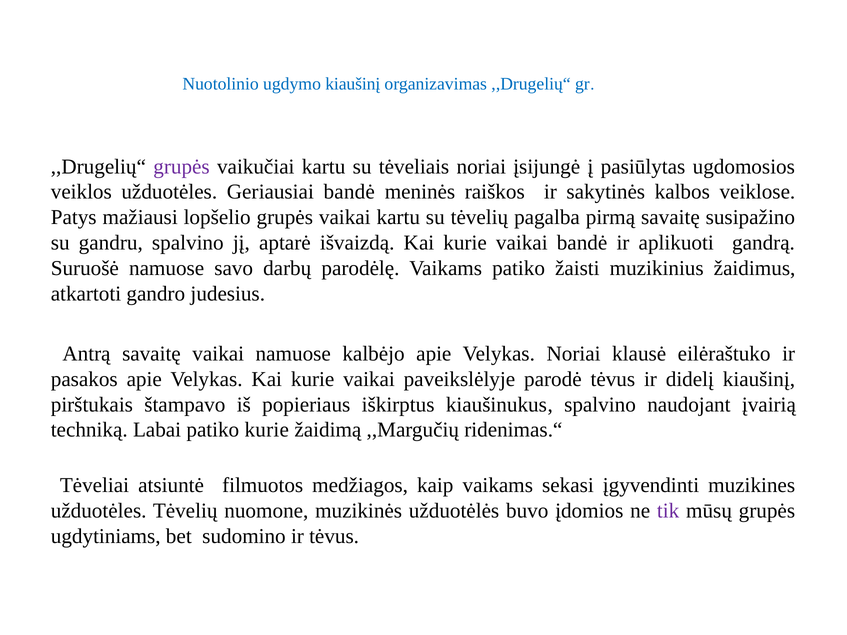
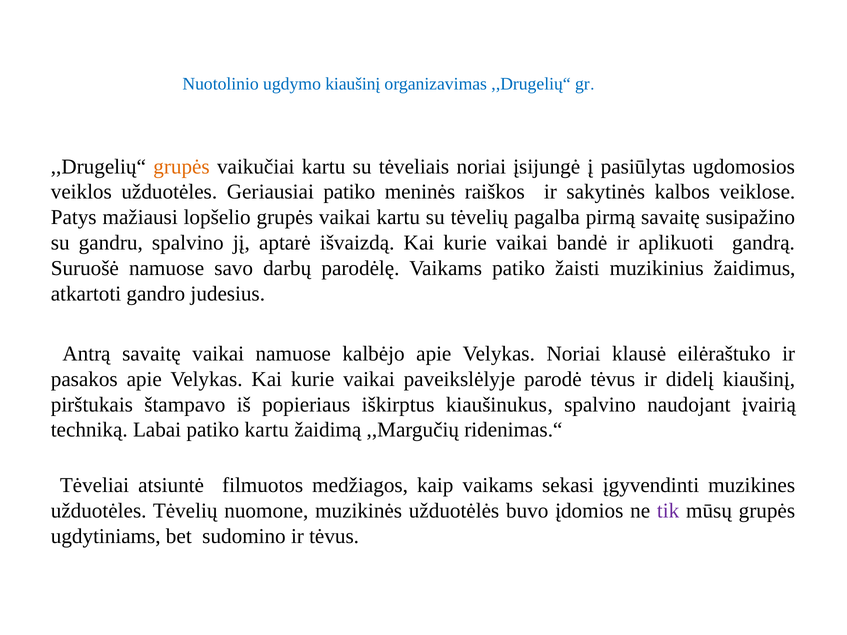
grupės colour: purple -> orange (182, 167)
Geriausiai bandė: bandė -> patiko (349, 192)
patiko kurie: kurie -> kartu (267, 430)
